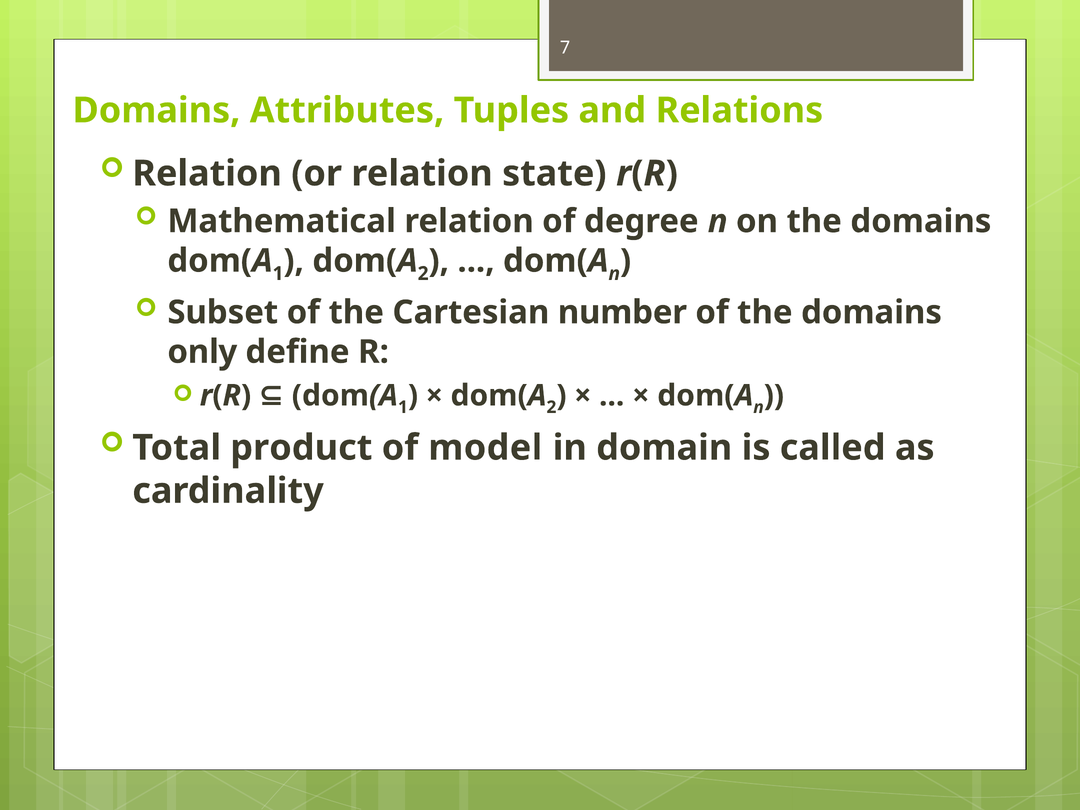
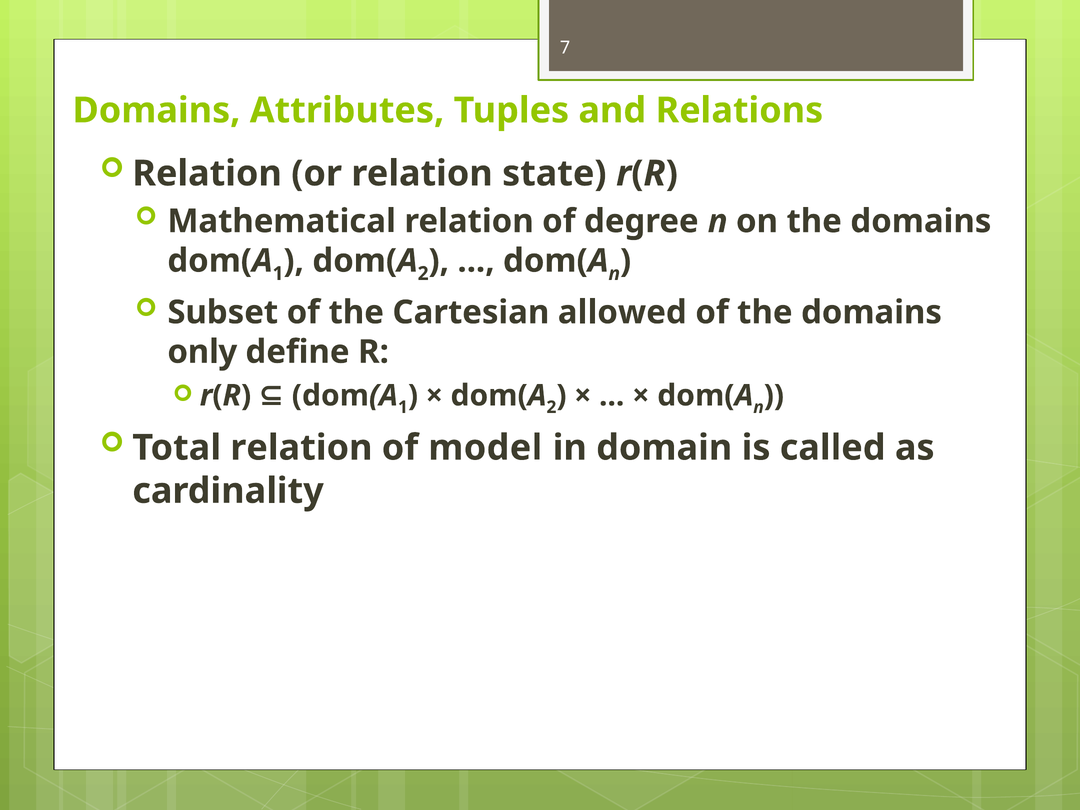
number: number -> allowed (622, 312)
Total product: product -> relation (301, 448)
